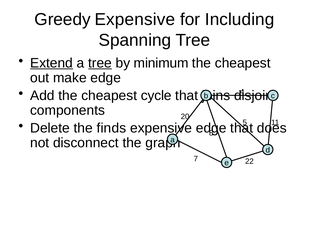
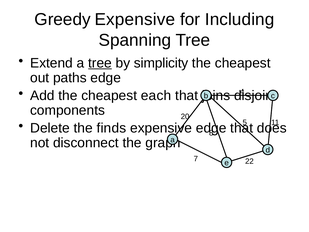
Extend underline: present -> none (52, 63)
minimum: minimum -> simplicity (161, 63)
make: make -> paths (70, 78)
cycle: cycle -> each (156, 95)
